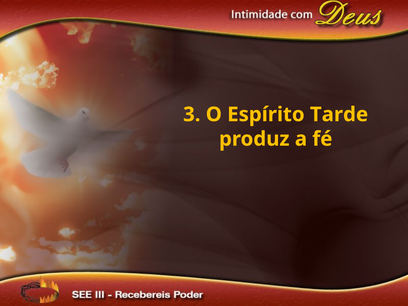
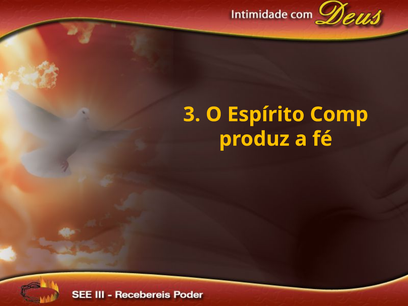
Tarde: Tarde -> Comp (339, 114)
